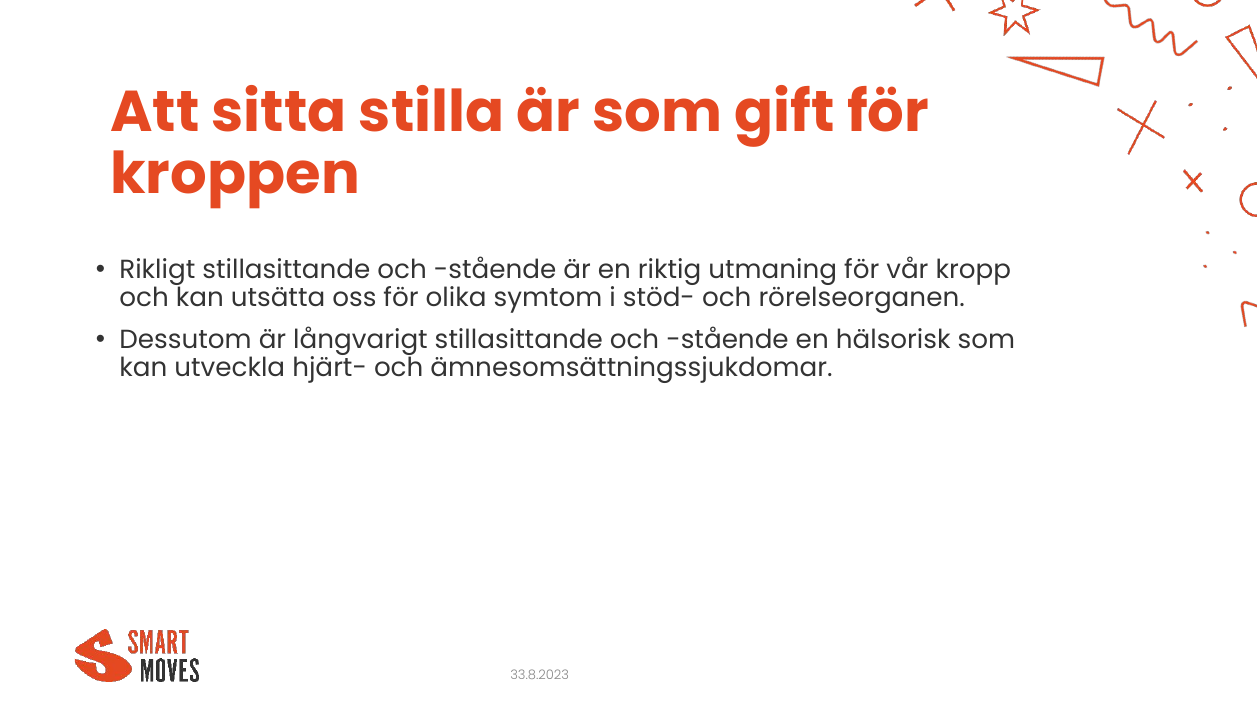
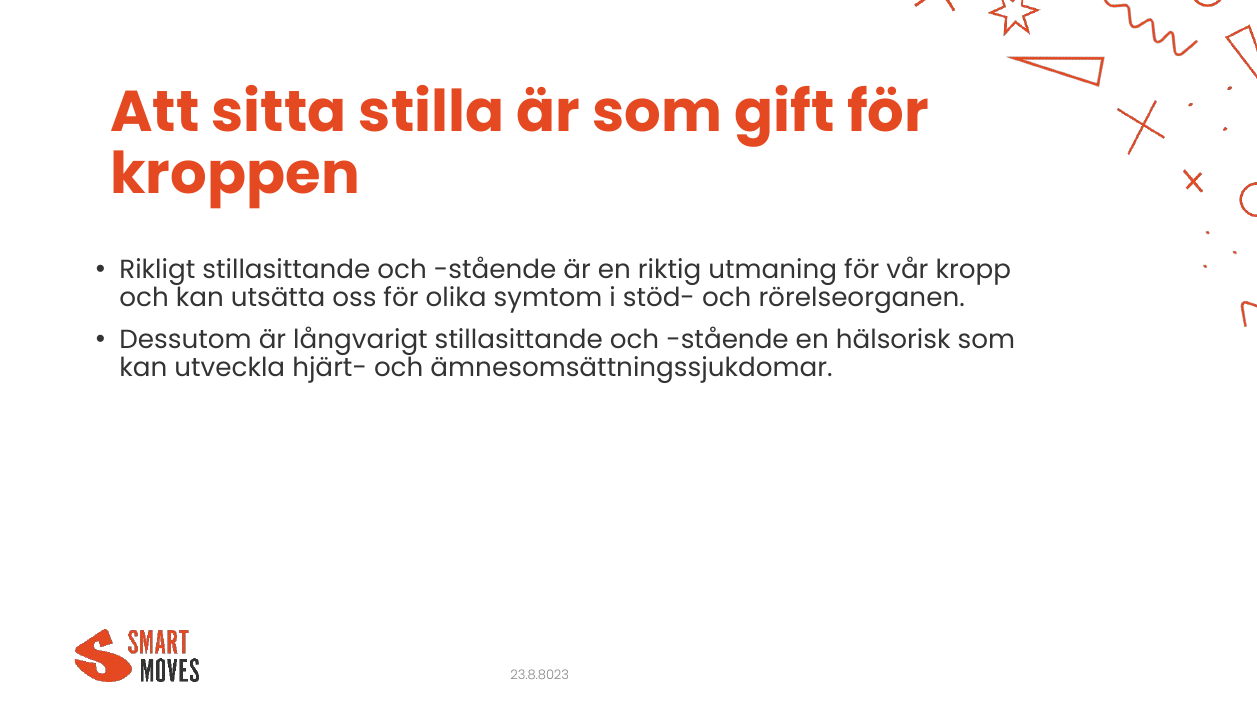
33.8.2023: 33.8.2023 -> 23.8.8023 (540, 675)
